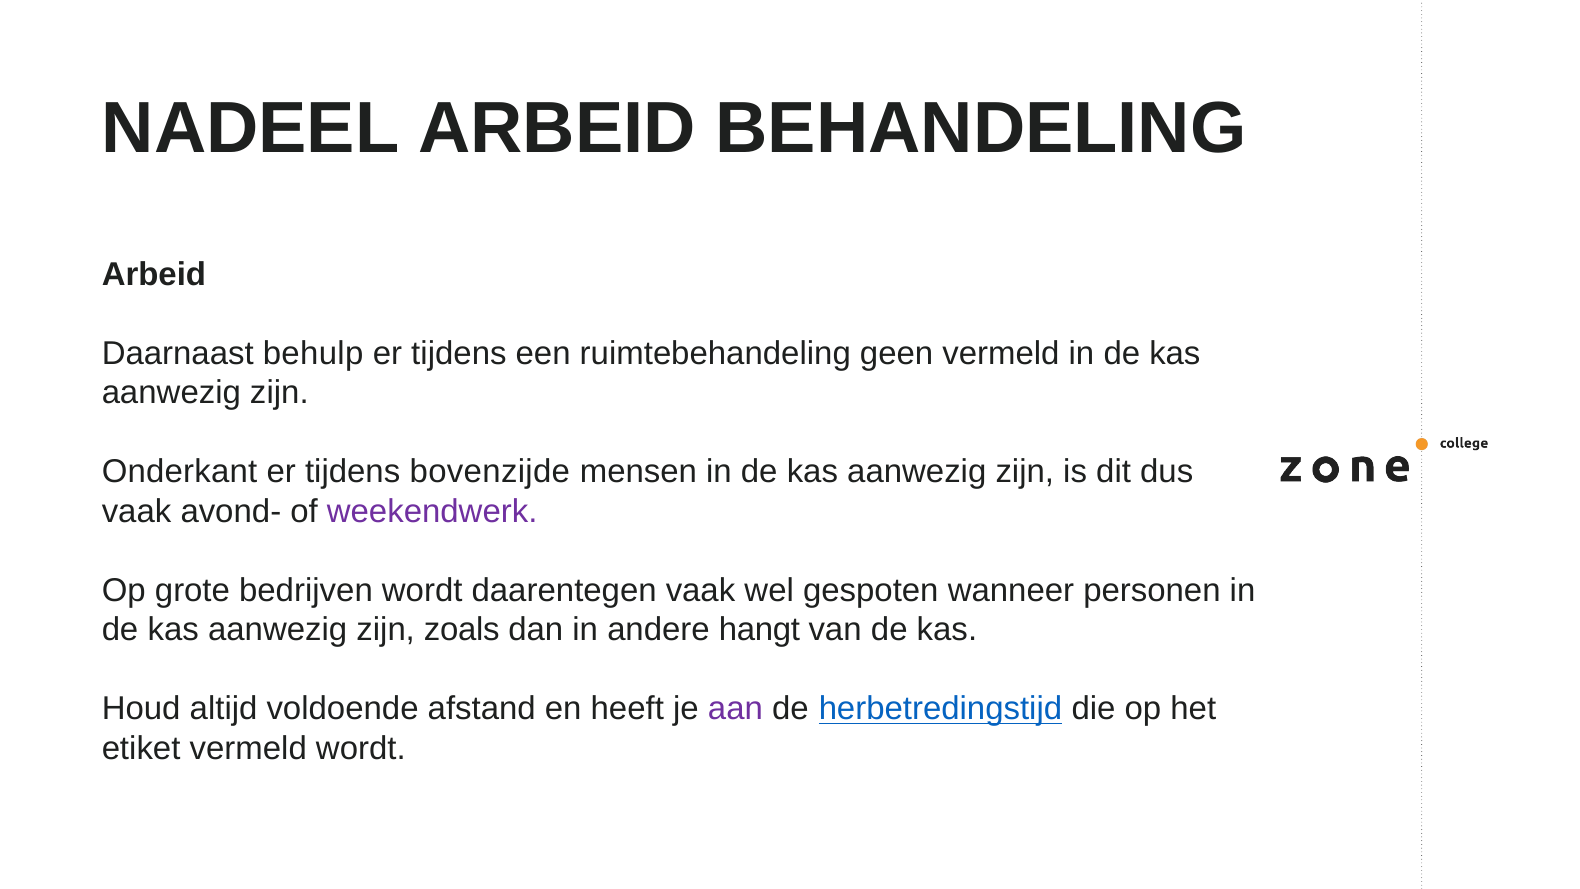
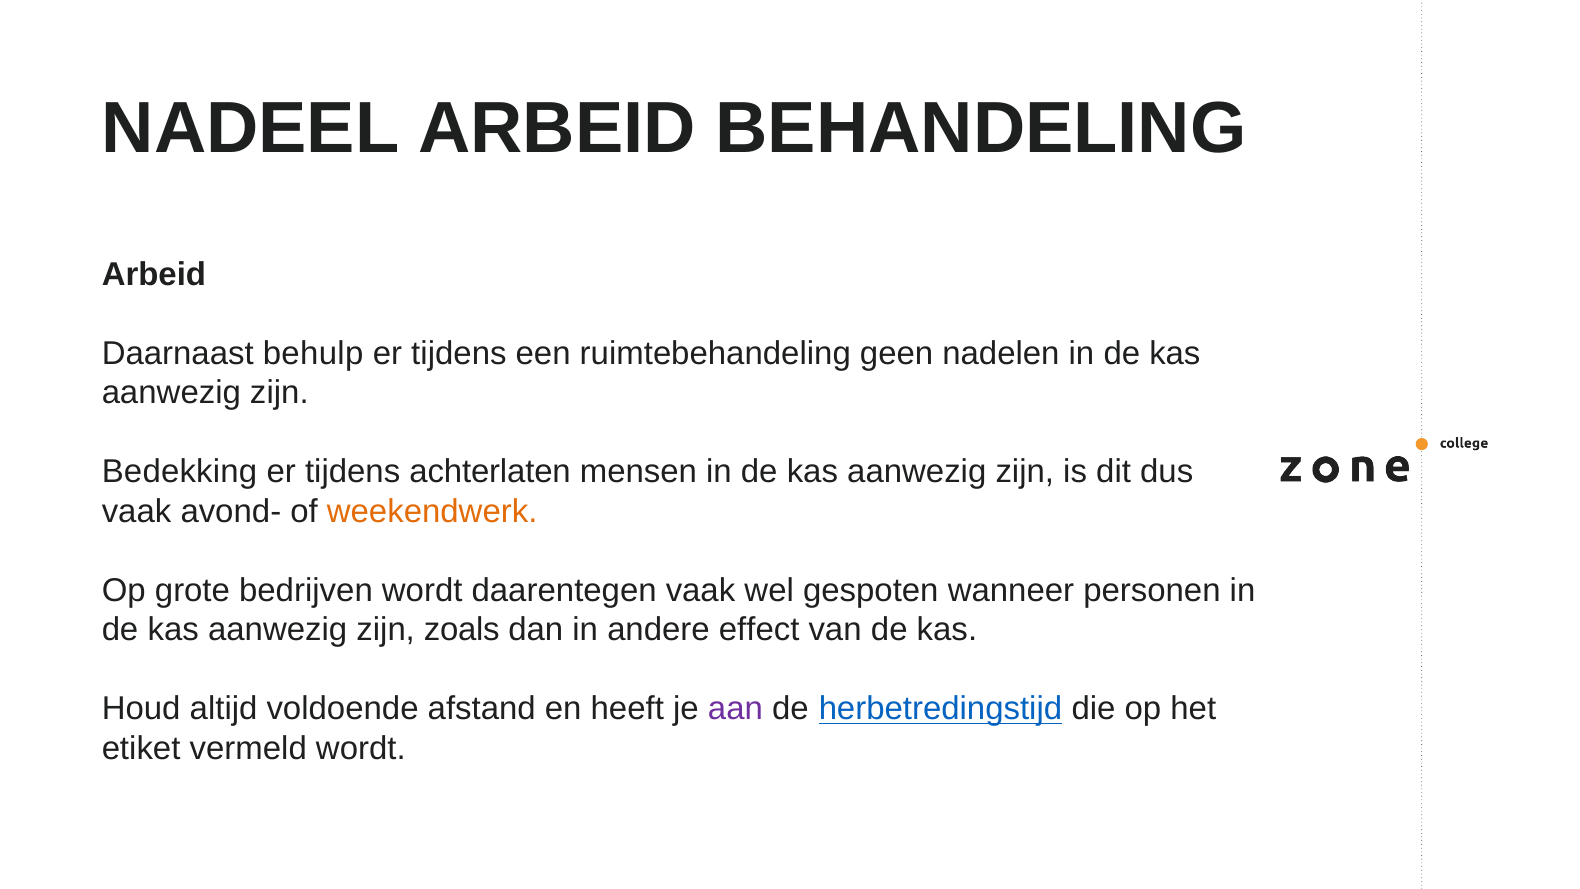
geen vermeld: vermeld -> nadelen (1001, 353)
Onderkant: Onderkant -> Bedekking (180, 472)
bovenzijde: bovenzijde -> achterlaten (490, 472)
weekendwerk colour: purple -> orange (432, 511)
hangt: hangt -> effect (759, 630)
